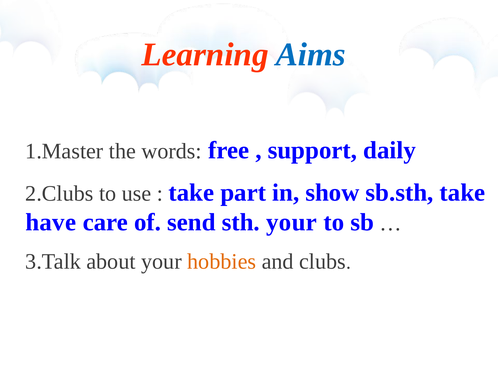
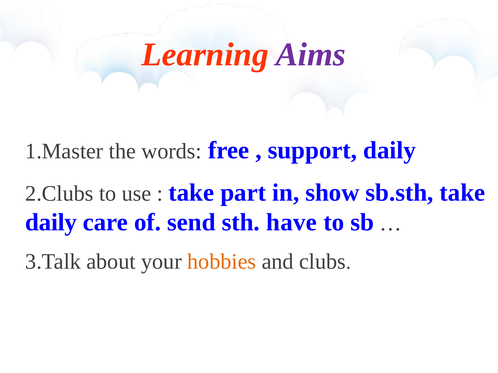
Aims colour: blue -> purple (311, 55)
have: have -> daily (51, 223)
sth your: your -> have (292, 223)
